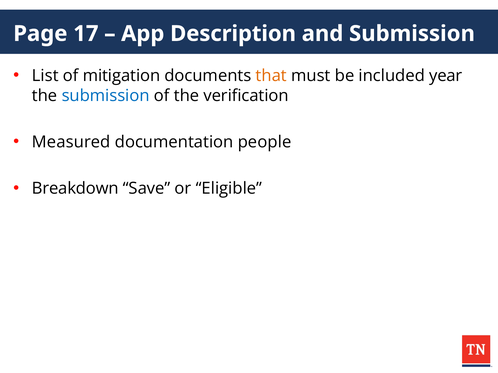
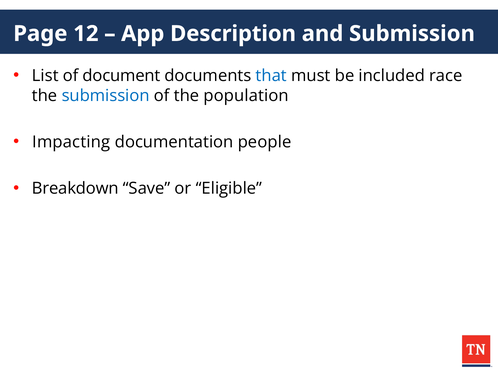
17: 17 -> 12 (86, 34)
mitigation: mitigation -> document (122, 76)
that colour: orange -> blue (271, 76)
year: year -> race (446, 76)
verification: verification -> population (246, 96)
Measured: Measured -> Impacting (71, 142)
